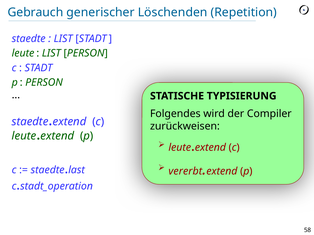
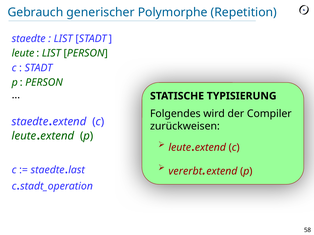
Löschenden: Löschenden -> Polymorphe (173, 12)
